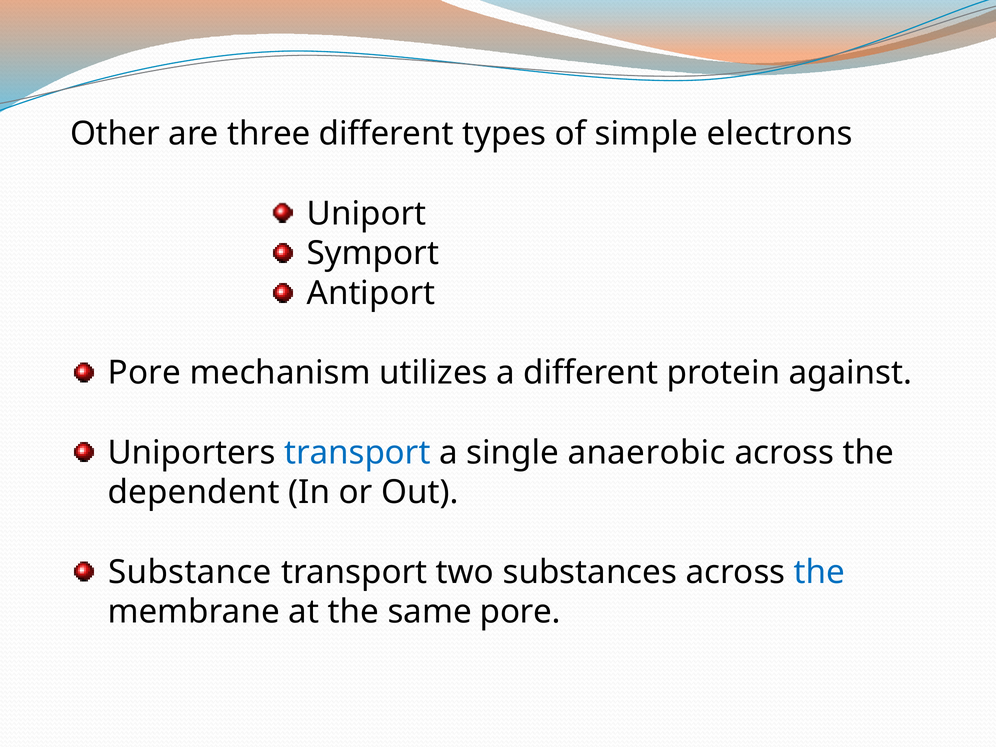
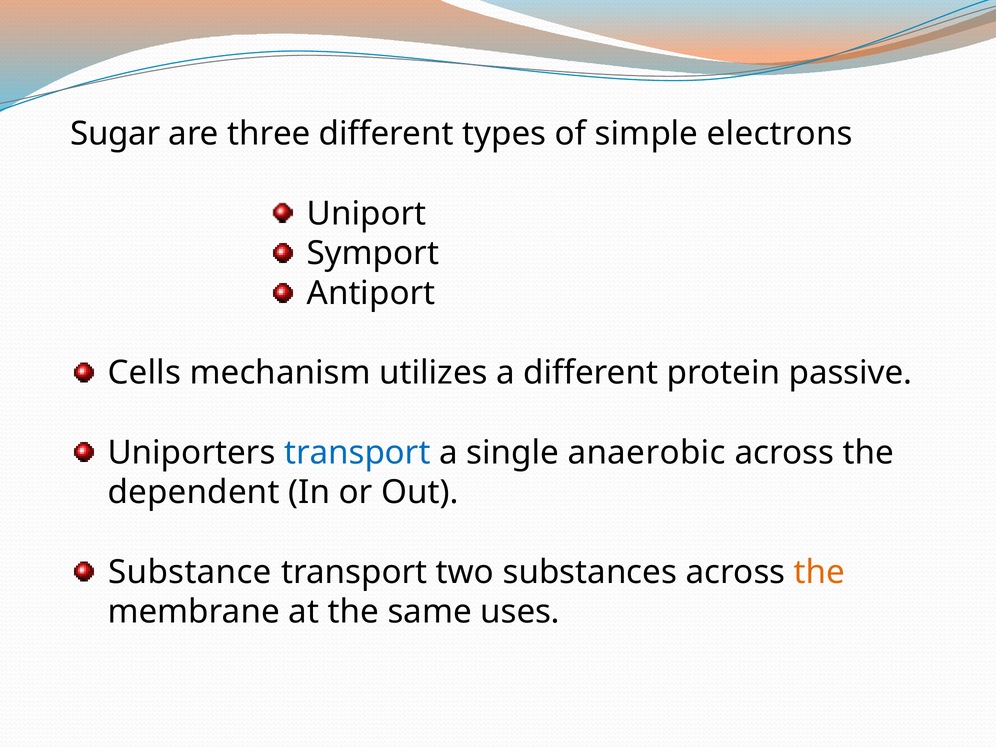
Other: Other -> Sugar (115, 134)
Pore: Pore -> Cells (144, 373)
against: against -> passive (850, 373)
the colour: blue -> orange (819, 572)
same pore: pore -> uses (520, 612)
